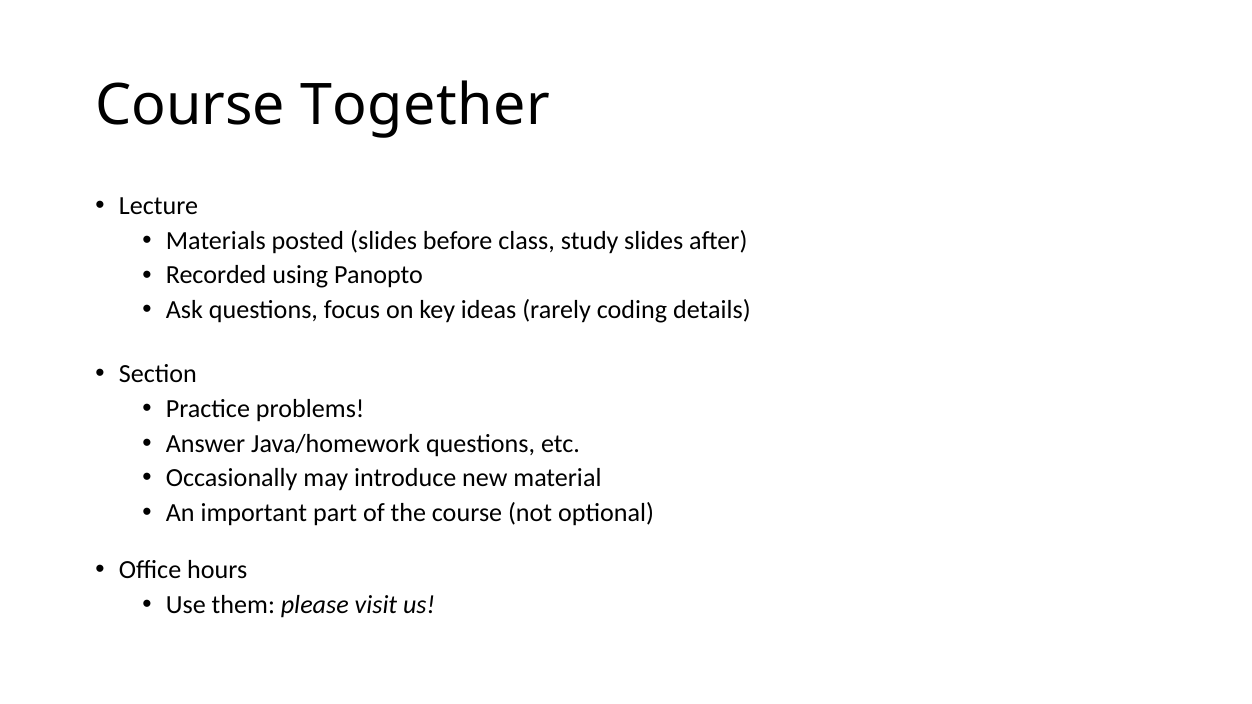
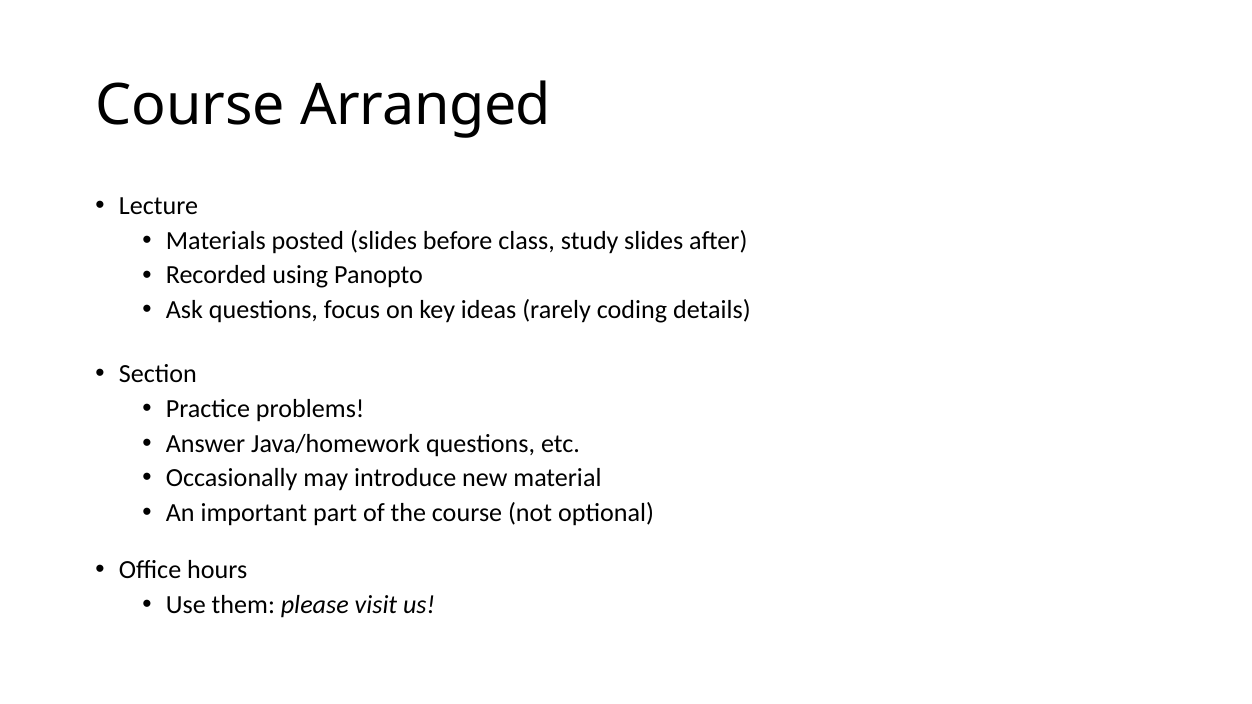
Together: Together -> Arranged (426, 105)
